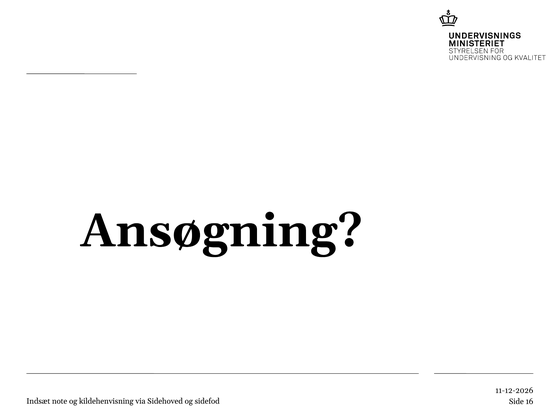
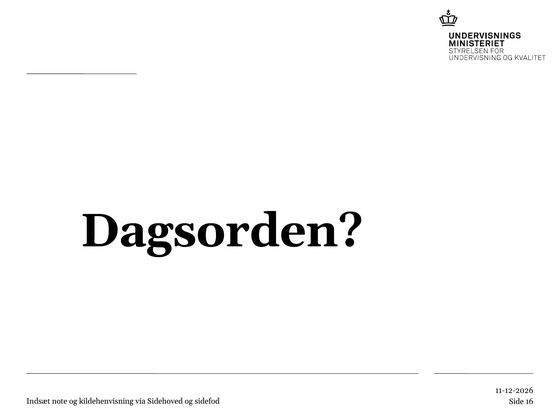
Ansøgning: Ansøgning -> Dagsorden (222, 231)
